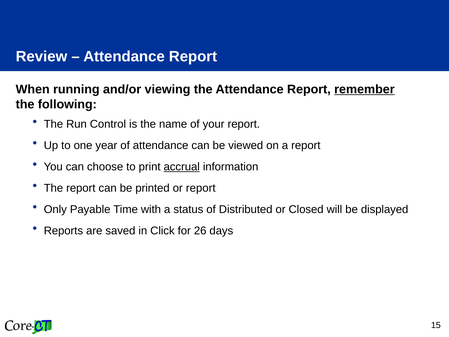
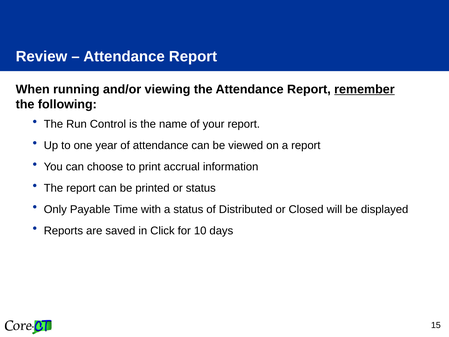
accrual underline: present -> none (182, 167)
or report: report -> status (201, 188)
26: 26 -> 10 (200, 231)
